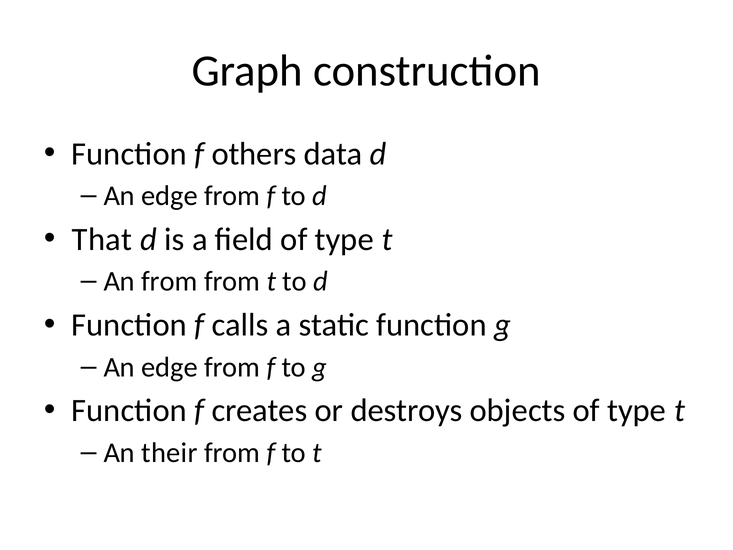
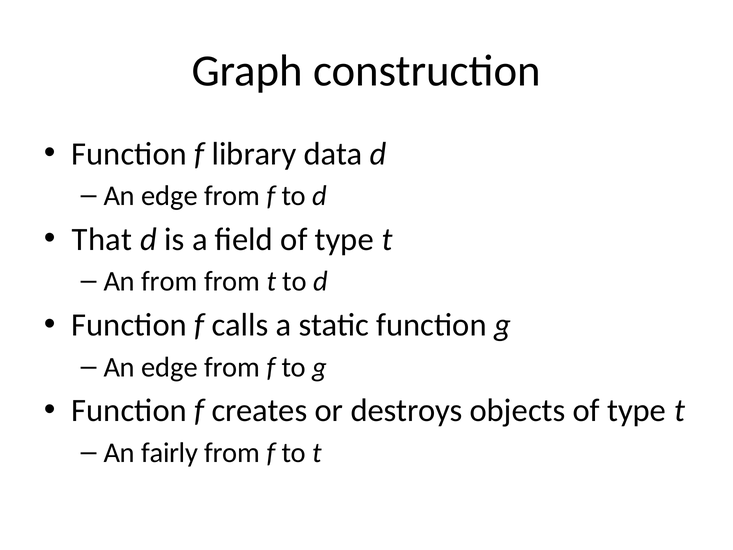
others: others -> library (254, 154)
their: their -> fairly (170, 453)
